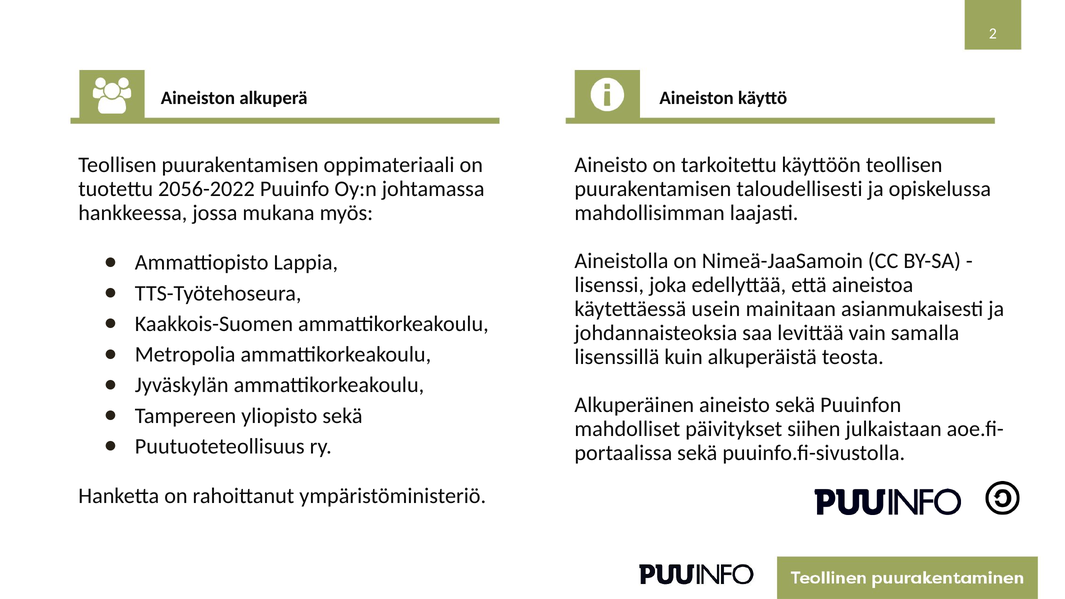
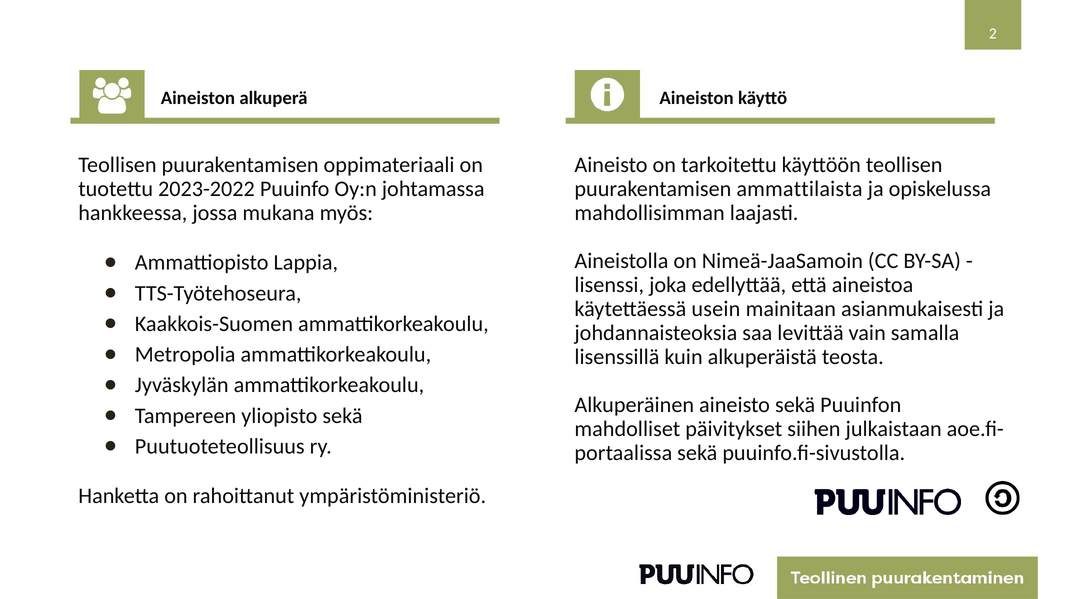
2056-2022: 2056-2022 -> 2023-2022 (206, 189)
taloudellisesti: taloudellisesti -> ammattilaista (799, 189)
